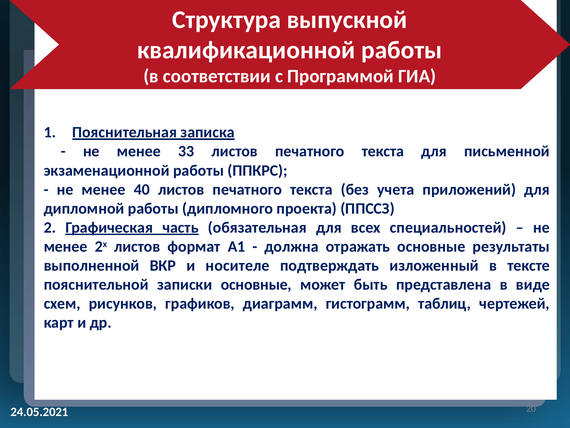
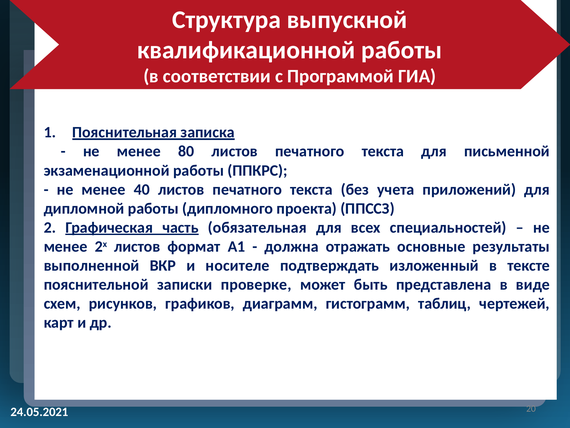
33: 33 -> 80 (186, 151)
записки основные: основные -> проверке (256, 284)
